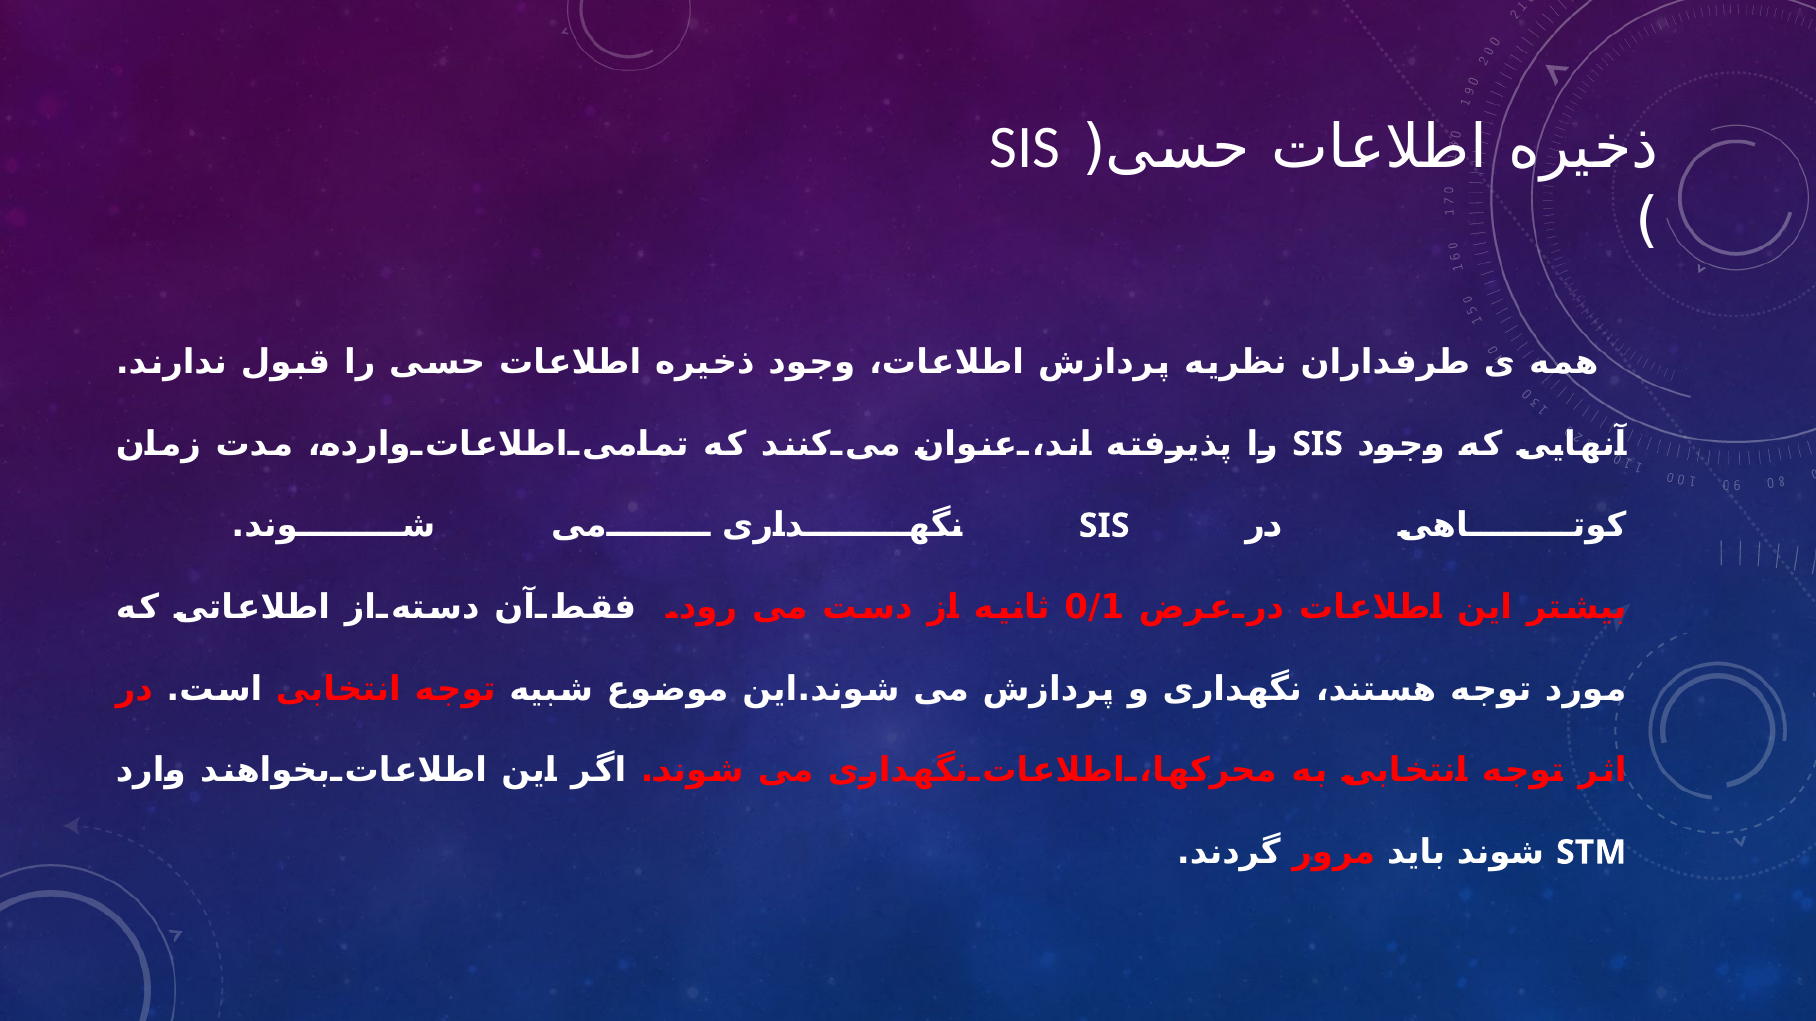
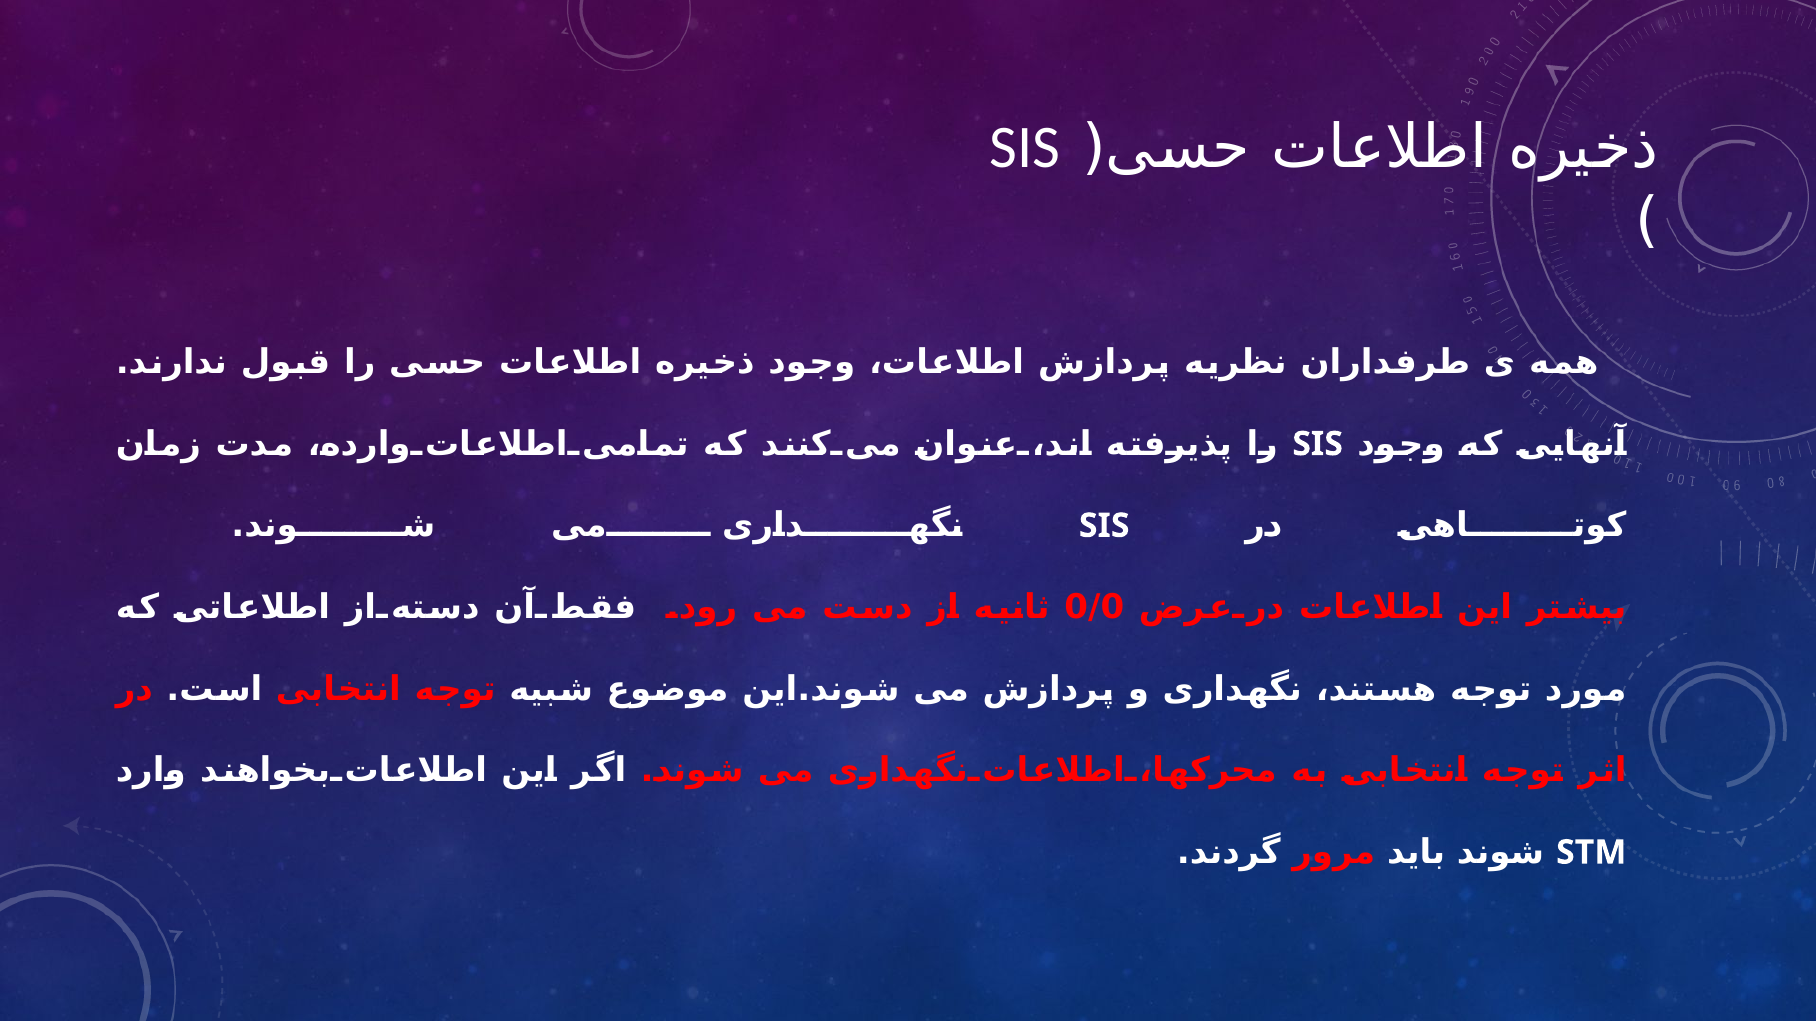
0/1: 0/1 -> 0/0 (1094, 608)
